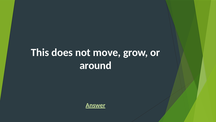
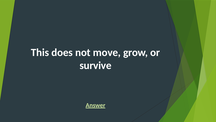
around: around -> survive (96, 65)
